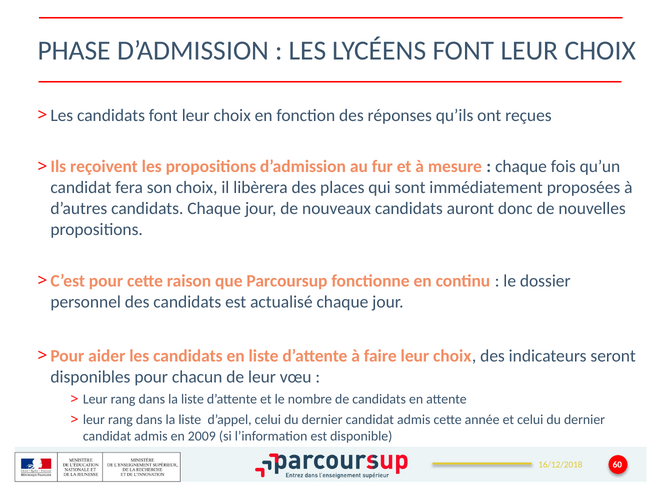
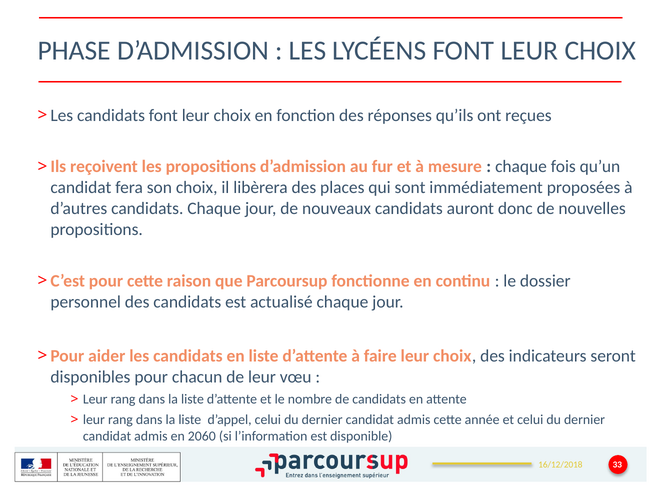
2009: 2009 -> 2060 (202, 437)
60: 60 -> 33 (617, 465)
